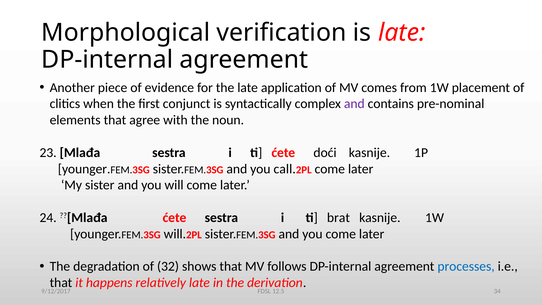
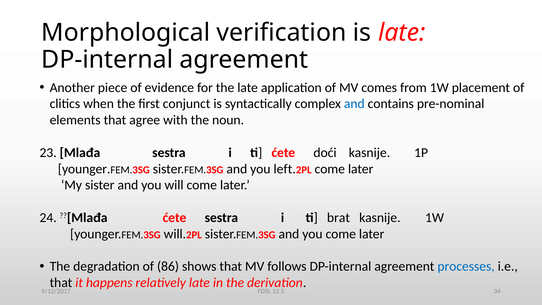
and colour: purple -> blue (354, 104)
call: call -> left (285, 169)
32: 32 -> 86 (168, 266)
